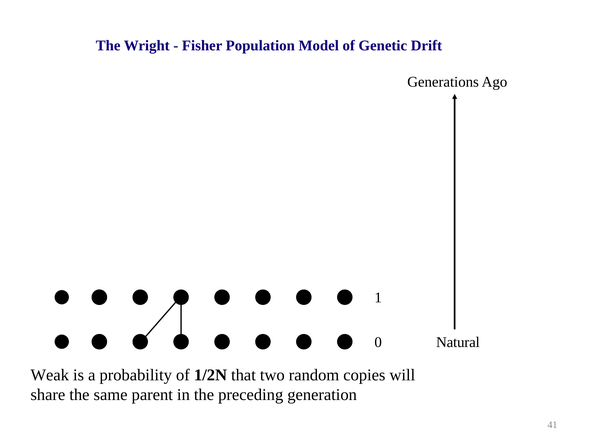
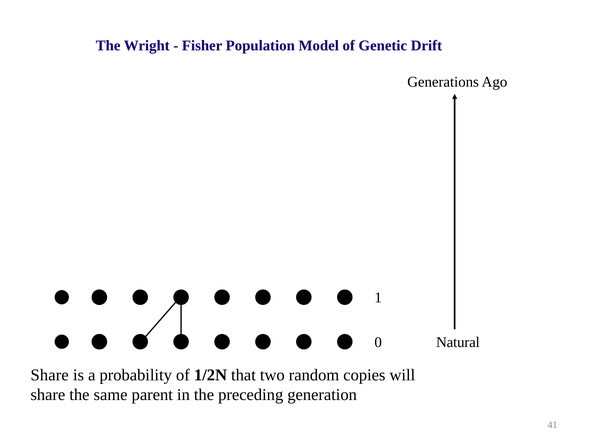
Weak: Weak -> Share (50, 375)
